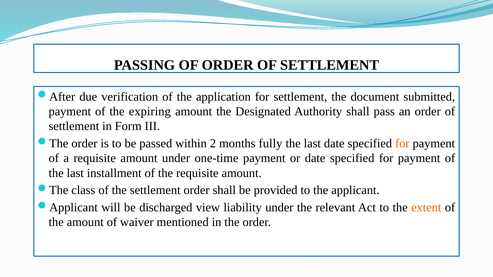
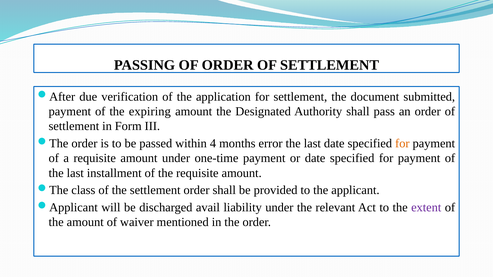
2: 2 -> 4 (213, 144)
fully: fully -> error (271, 144)
view: view -> avail (208, 208)
extent colour: orange -> purple (426, 208)
